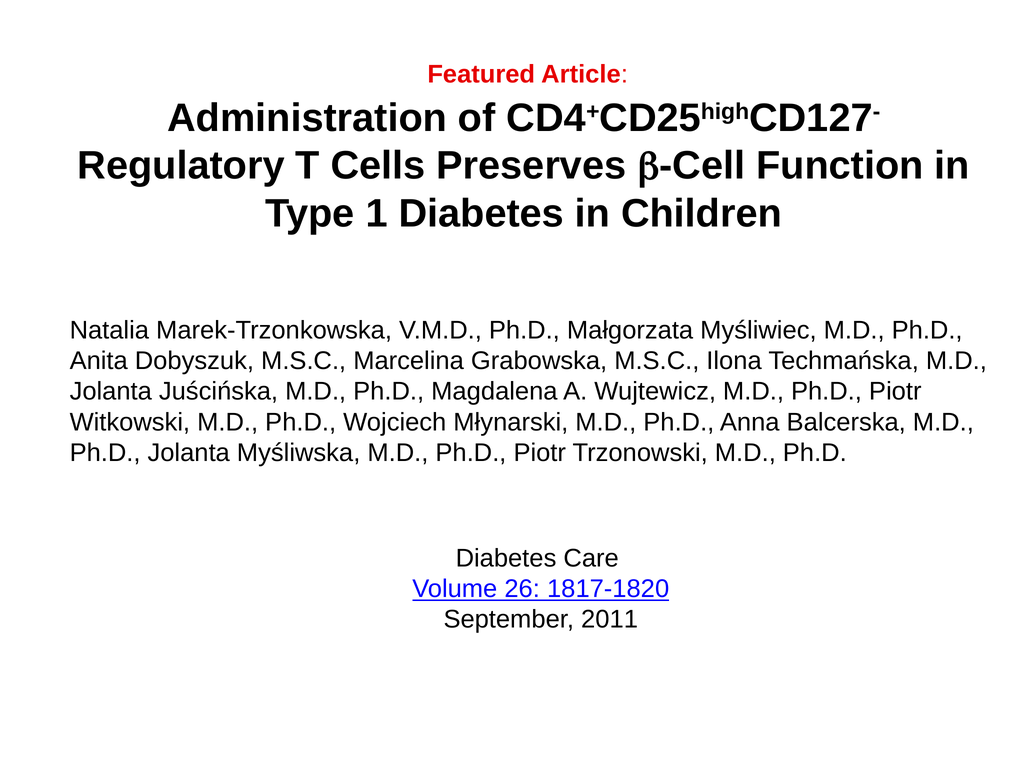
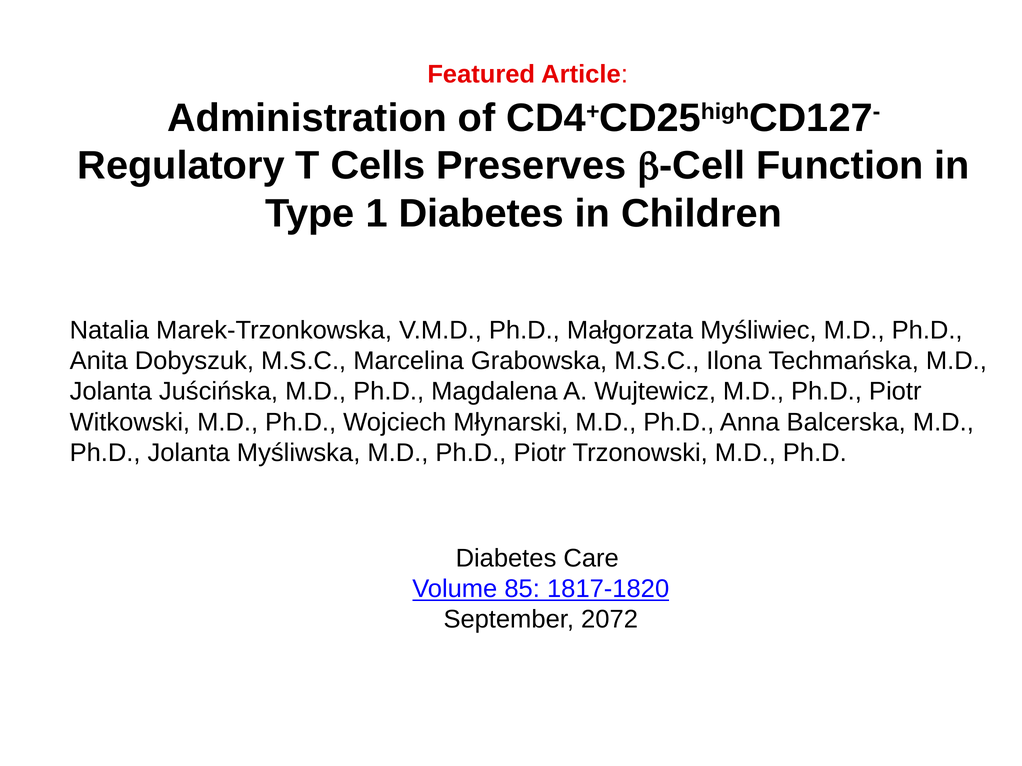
26: 26 -> 85 (522, 589)
2011: 2011 -> 2072 (610, 620)
